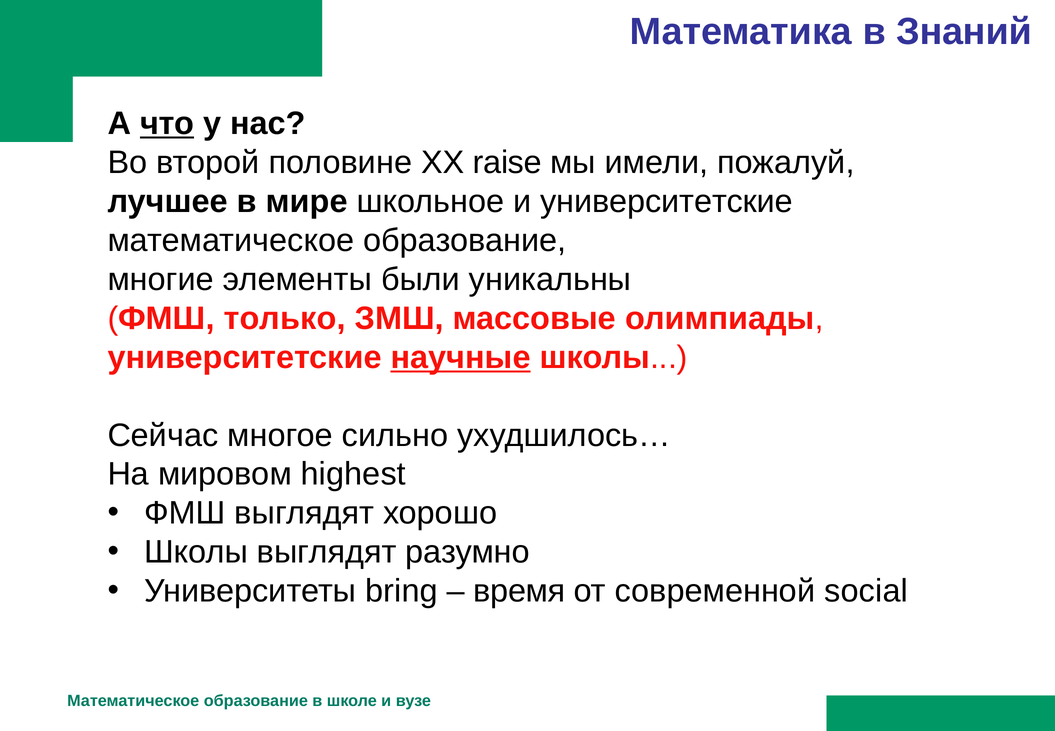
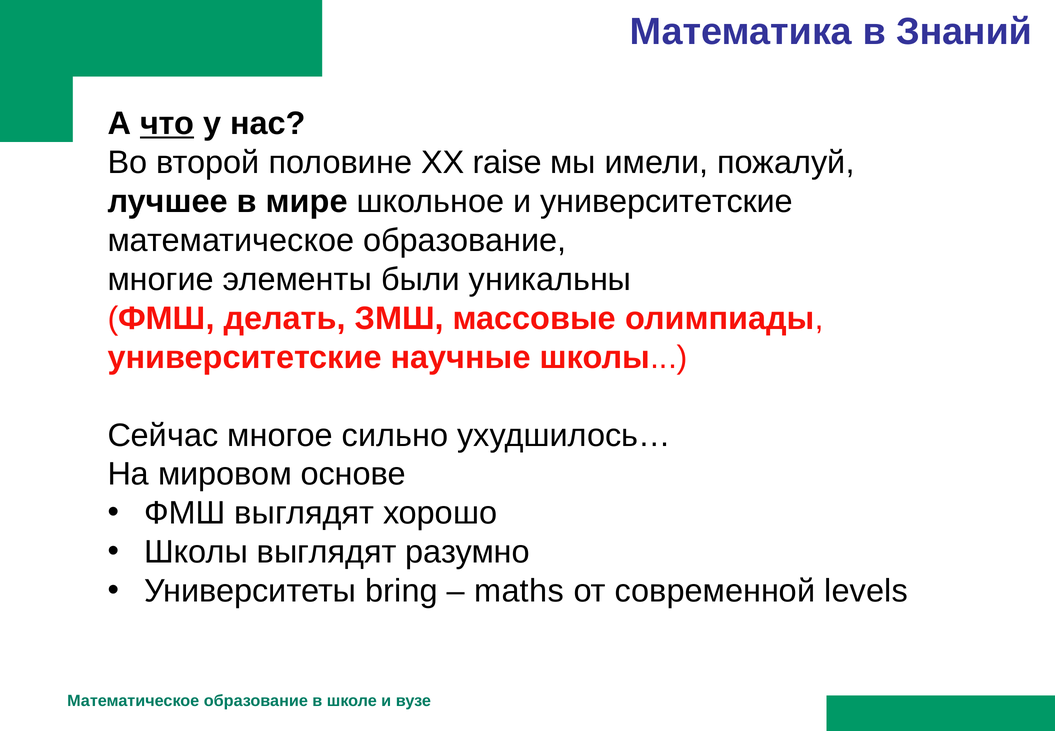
только: только -> делать (285, 318)
научные underline: present -> none (461, 357)
highest: highest -> основе (353, 474)
время: время -> maths (519, 591)
social: social -> levels (866, 591)
